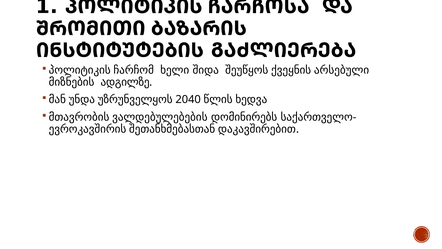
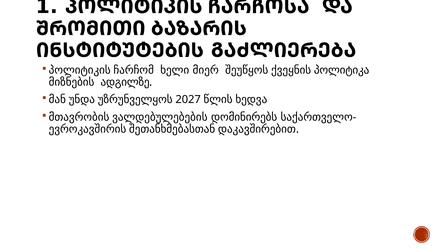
შიდა: შიდა -> მიერ (206, 70)
არსებული: არსებული -> პოლიტიკა (342, 70)
2040: 2040 -> 2027 (188, 99)
